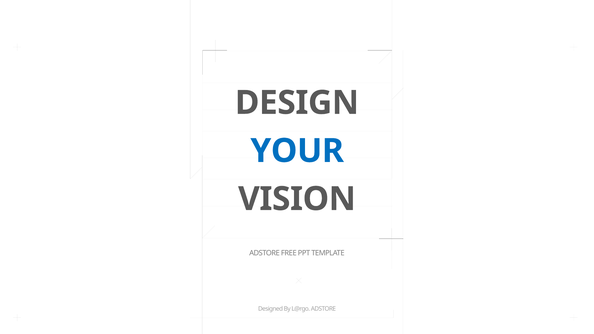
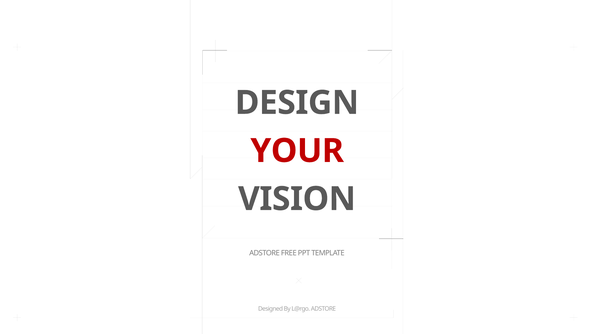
YOUR colour: blue -> red (297, 151)
